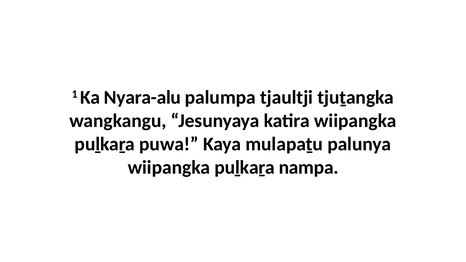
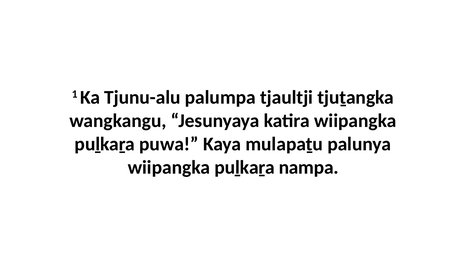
Nyara-alu: Nyara-alu -> Tjunu-alu (142, 97)
